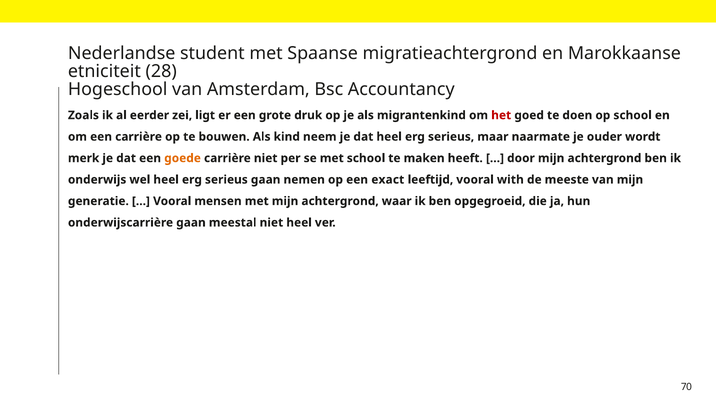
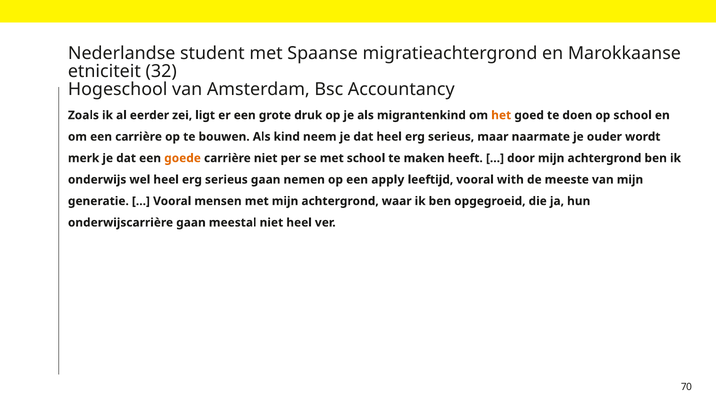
28: 28 -> 32 (161, 71)
het colour: red -> orange (501, 115)
exact: exact -> apply (388, 180)
